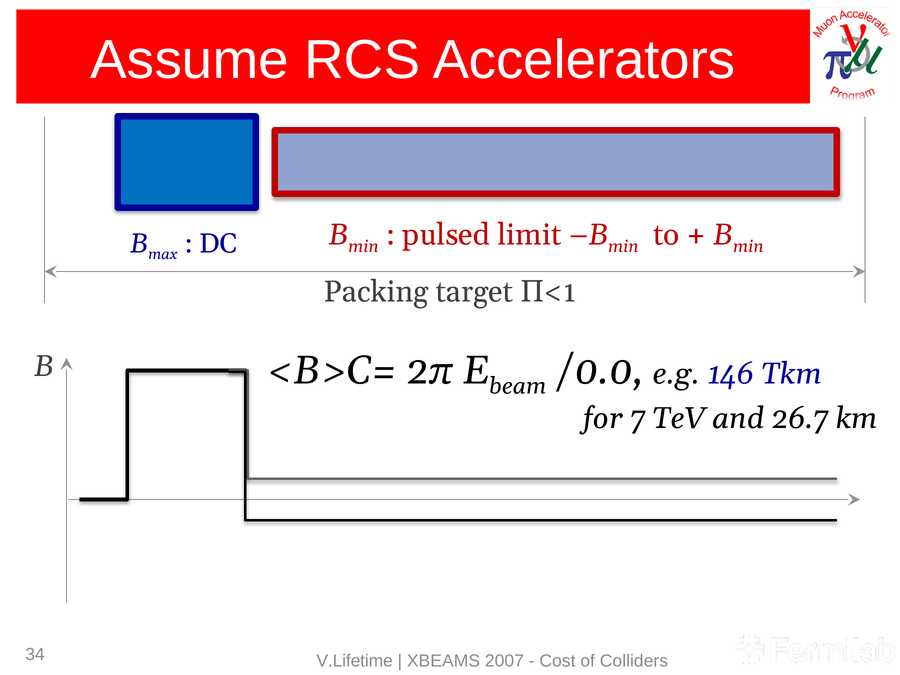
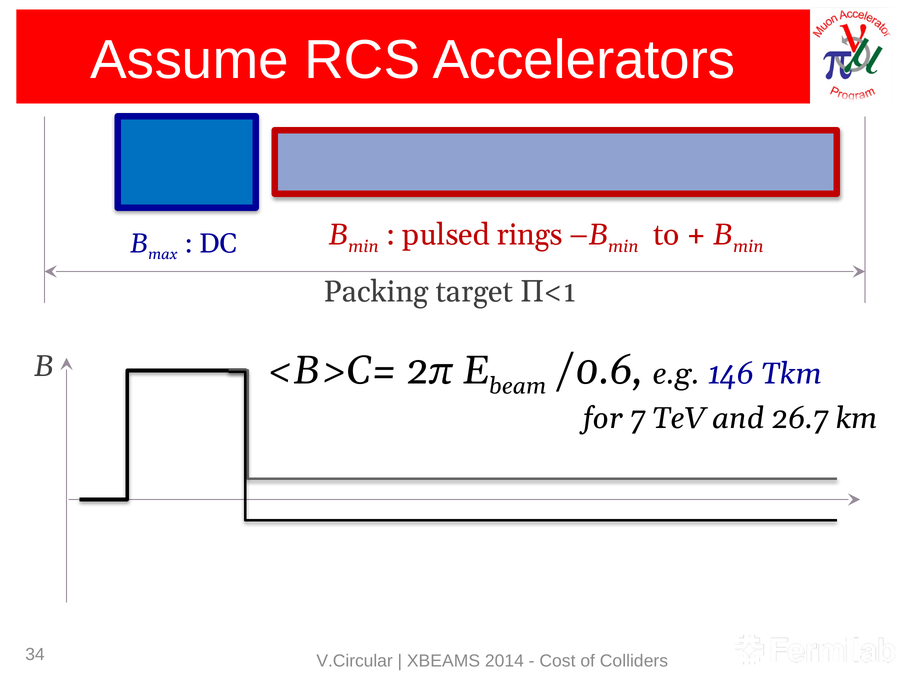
limit: limit -> rings (530, 235)
/0.0: /0.0 -> /0.6 (599, 371)
V.Lifetime: V.Lifetime -> V.Circular (355, 661)
2007: 2007 -> 2014 (504, 661)
